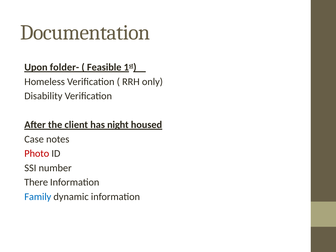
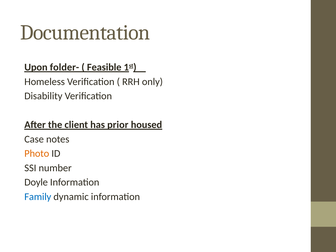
night: night -> prior (118, 125)
Photo colour: red -> orange (37, 154)
There: There -> Doyle (36, 182)
